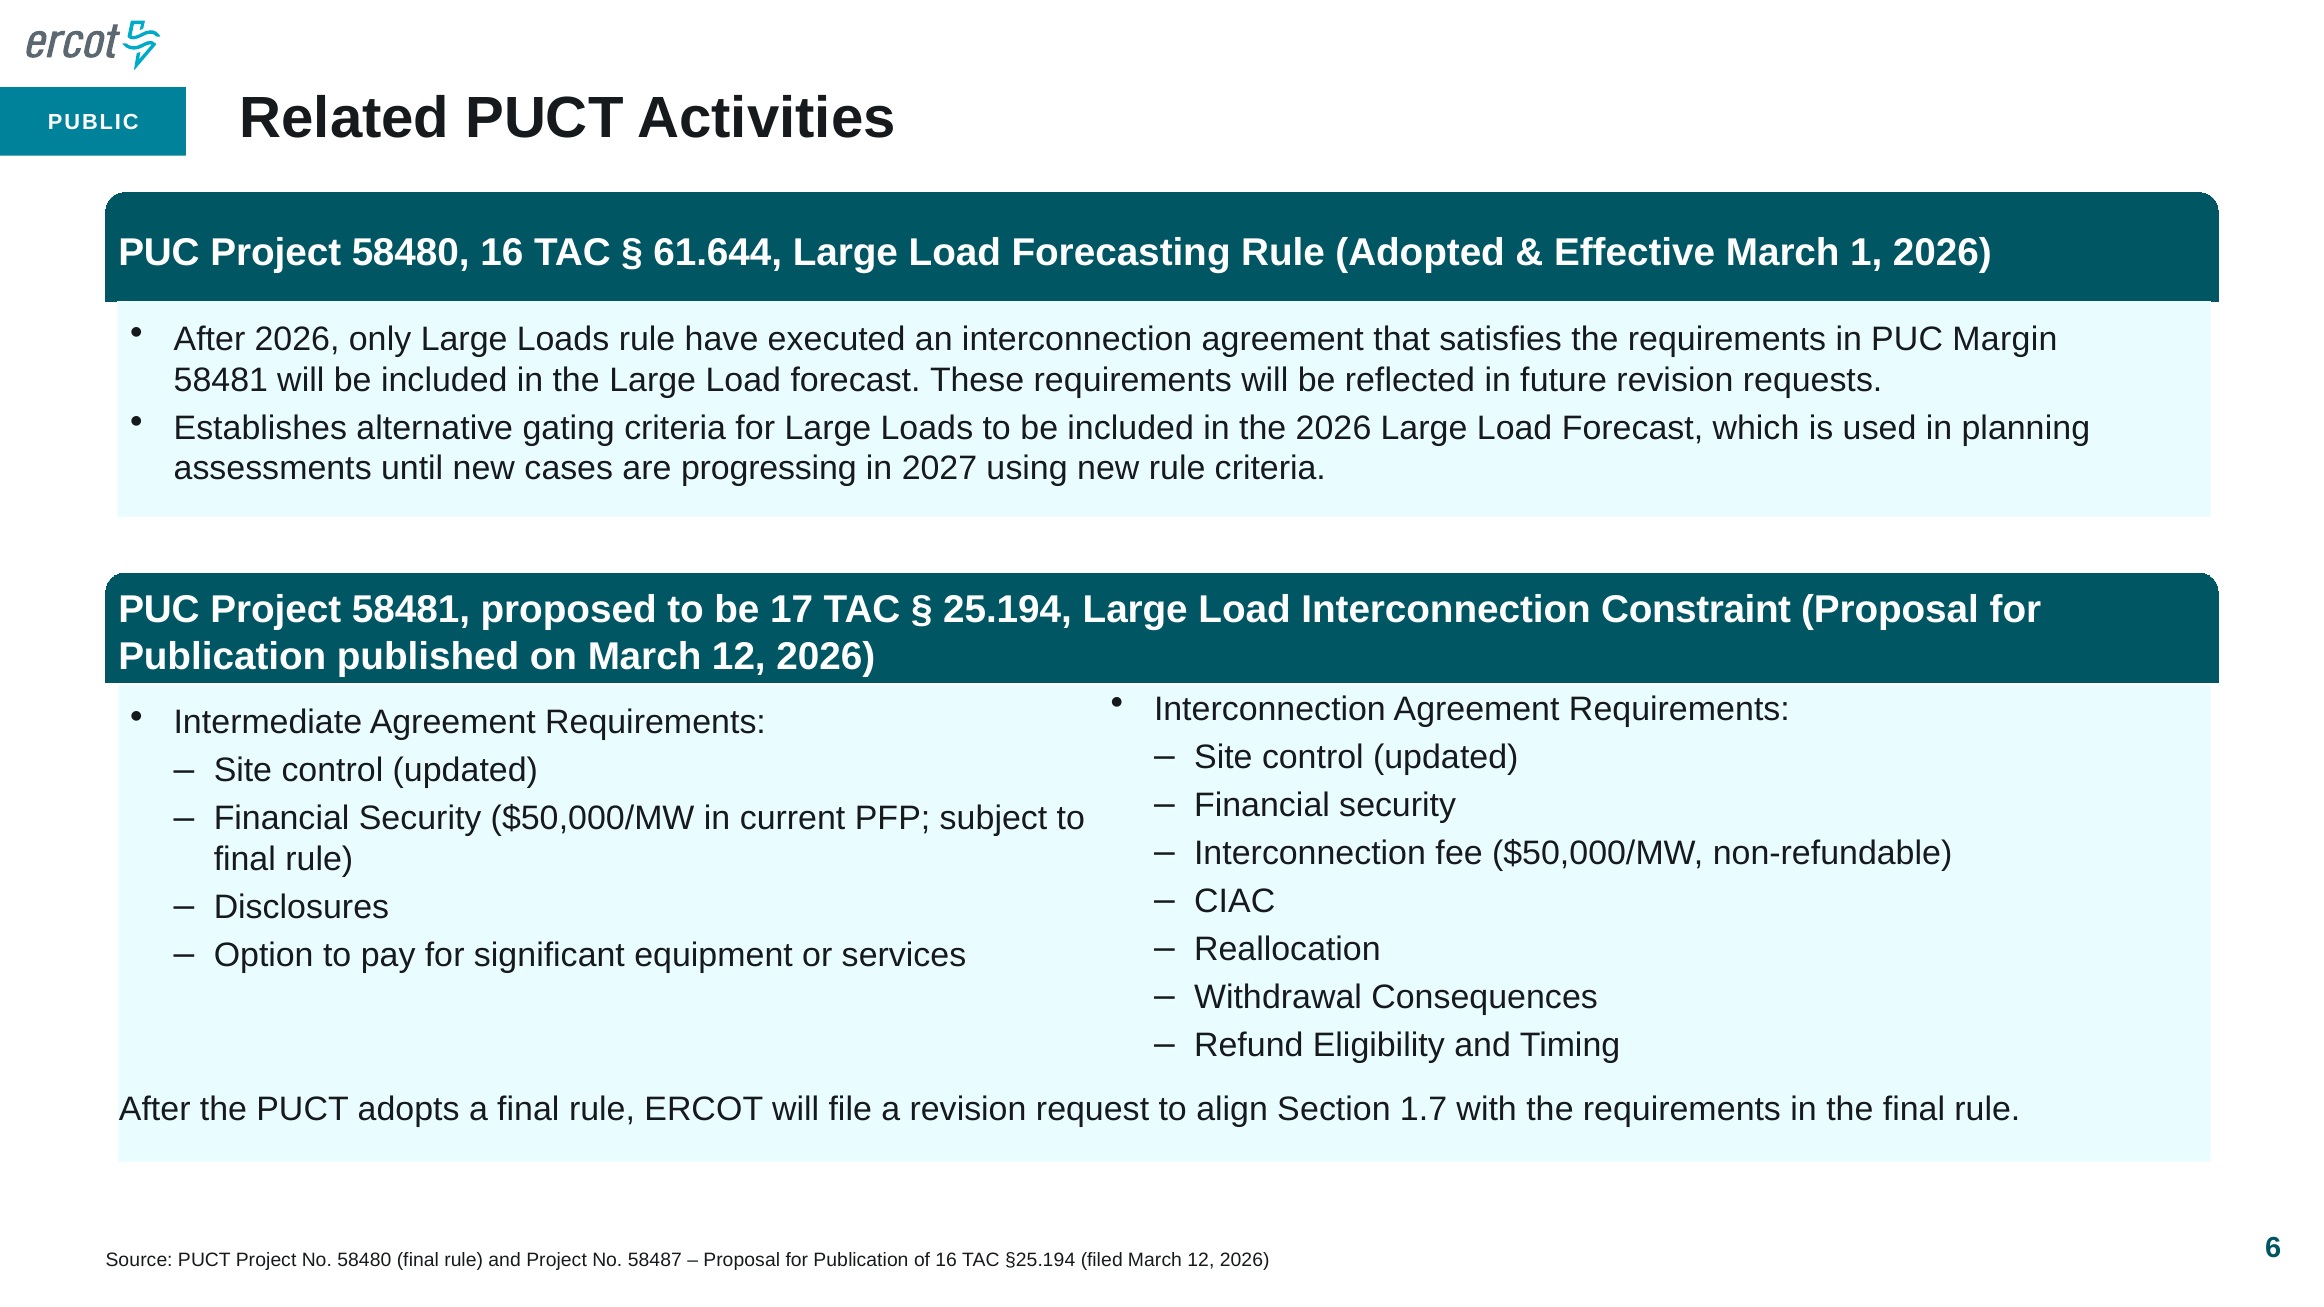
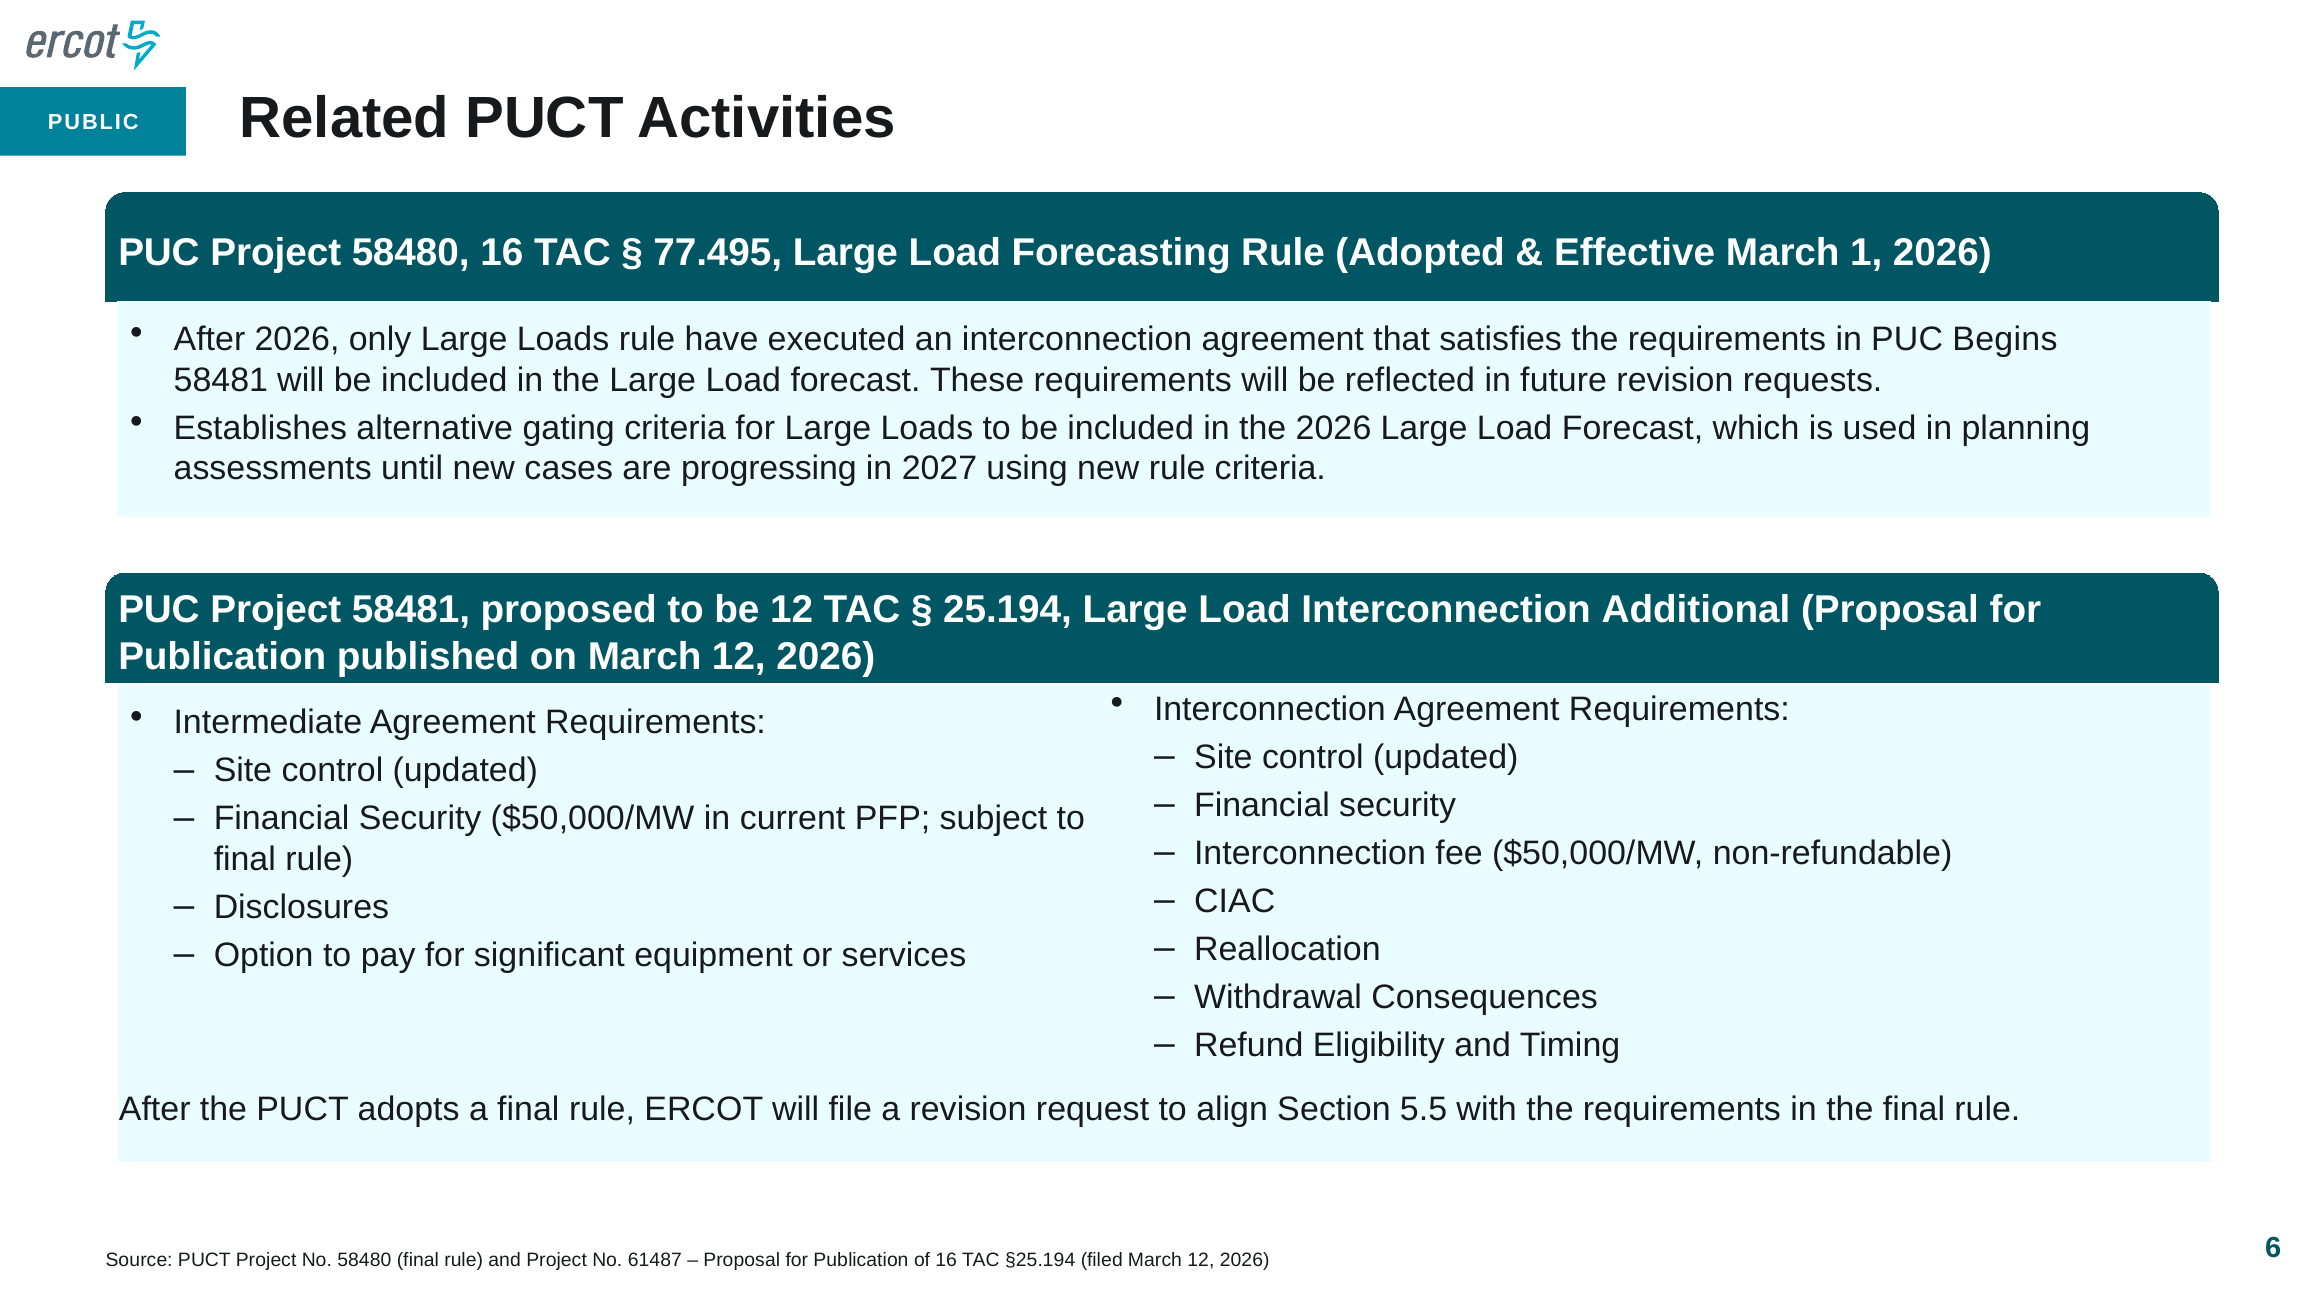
61.644: 61.644 -> 77.495 (718, 253)
Margin: Margin -> Begins (2005, 339)
be 17: 17 -> 12 (792, 610)
Constraint: Constraint -> Additional (1696, 610)
1.7: 1.7 -> 5.5 (1424, 1110)
58487: 58487 -> 61487 (655, 1261)
